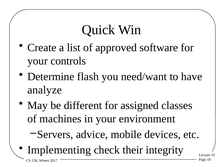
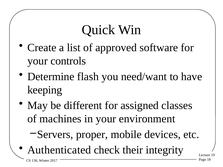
analyze: analyze -> keeping (45, 90)
advice: advice -> proper (92, 135)
Implementing: Implementing -> Authenticated (59, 150)
